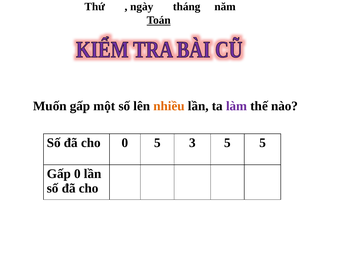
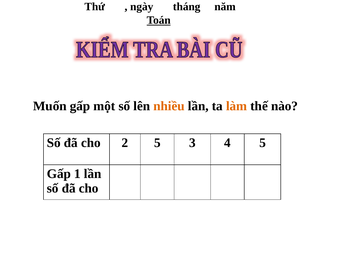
làm colour: purple -> orange (237, 106)
cho 0: 0 -> 2 (125, 143)
3 5: 5 -> 4 (227, 143)
Gấp 0: 0 -> 1 (77, 174)
